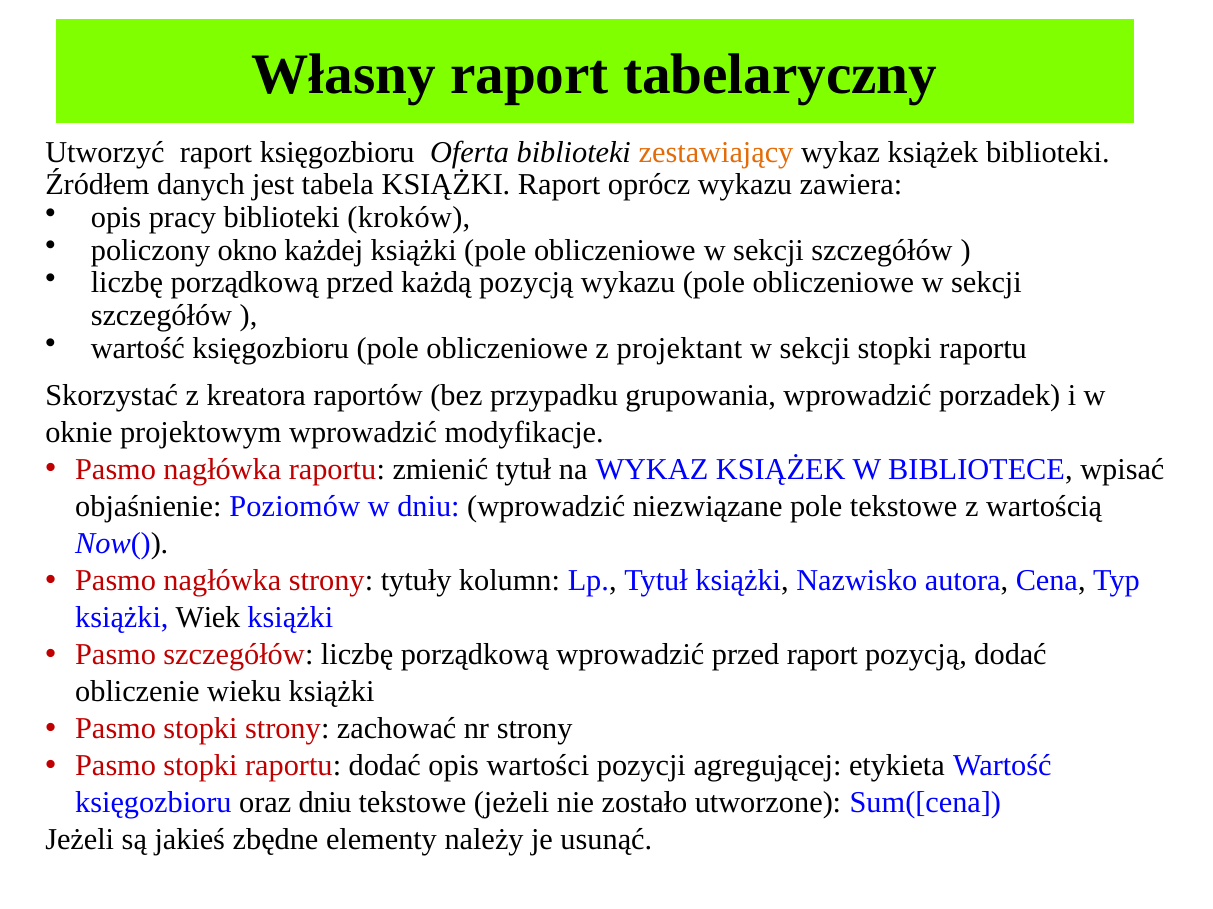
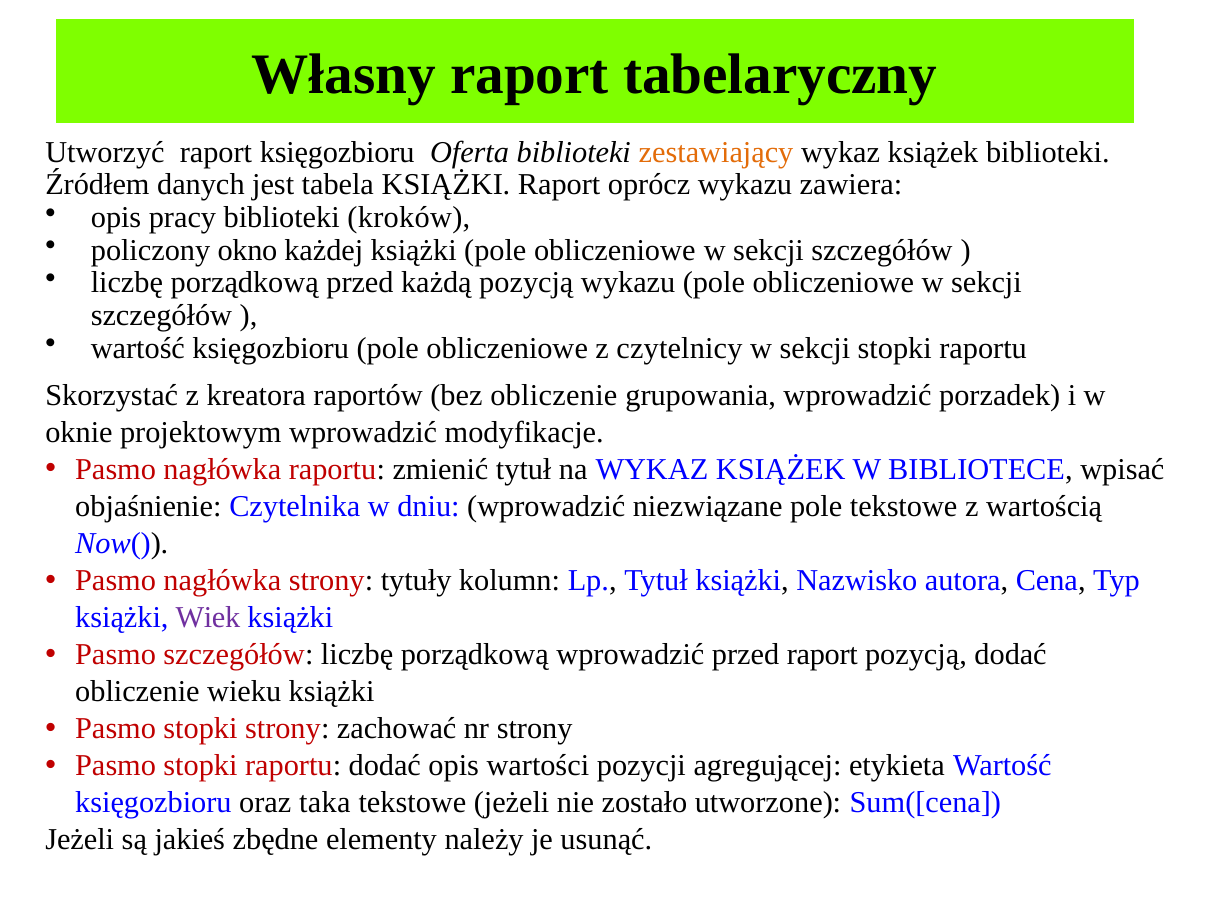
projektant: projektant -> czytelnicy (679, 349)
bez przypadku: przypadku -> obliczenie (554, 396)
Poziomów: Poziomów -> Czytelnika (295, 507)
Wiek colour: black -> purple (208, 618)
oraz dniu: dniu -> taka (325, 803)
